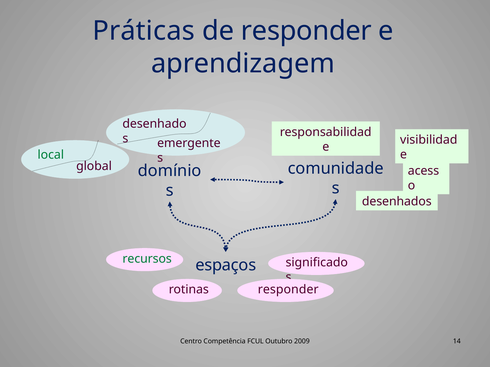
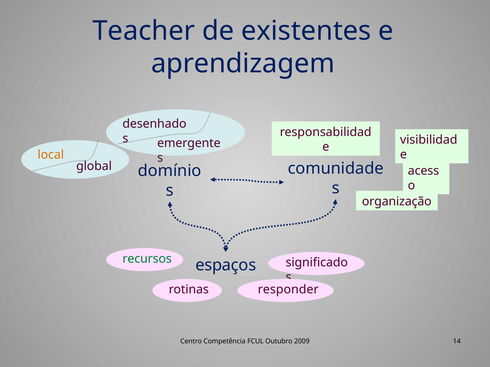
Práticas: Práticas -> Teacher (144, 31)
de responder: responder -> existentes (306, 31)
local colour: green -> orange (51, 155)
desenhados: desenhados -> organização (397, 202)
